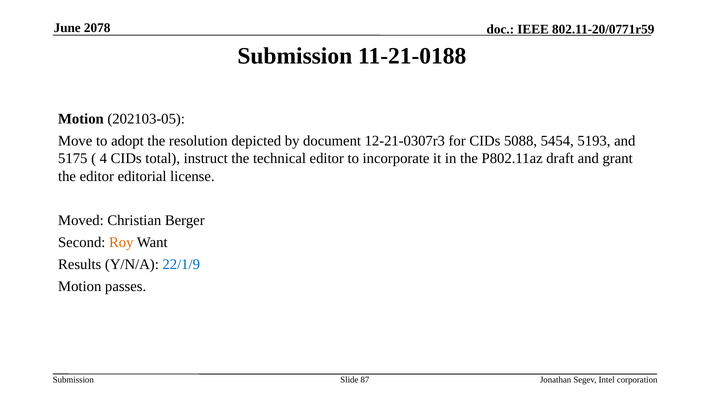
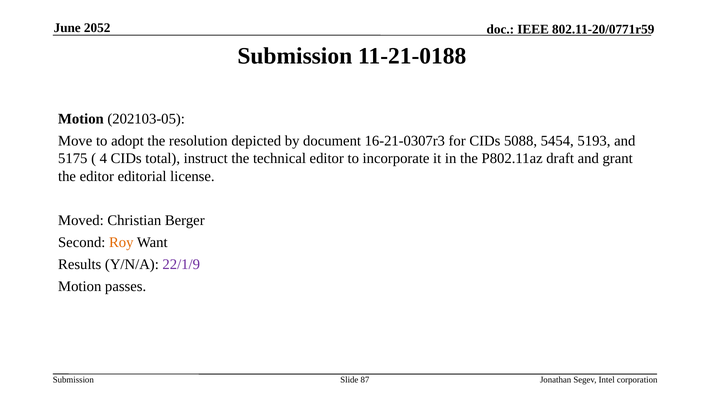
2078: 2078 -> 2052 (97, 28)
12-21-0307r3: 12-21-0307r3 -> 16-21-0307r3 (405, 141)
22/1/9 colour: blue -> purple (181, 264)
